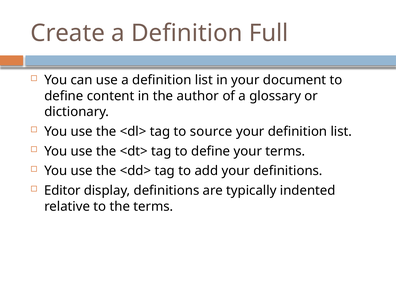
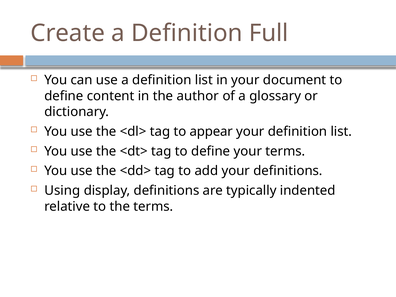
source: source -> appear (211, 131)
Editor: Editor -> Using (62, 191)
